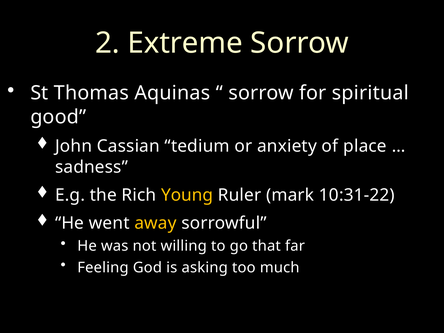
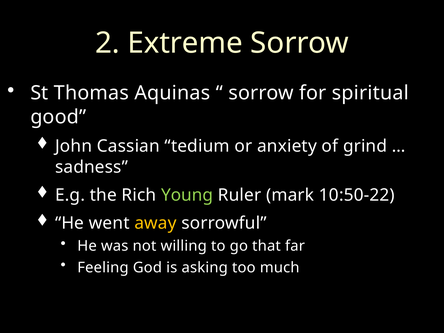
place: place -> grind (365, 146)
Young colour: yellow -> light green (187, 195)
10:31-22: 10:31-22 -> 10:50-22 (357, 195)
